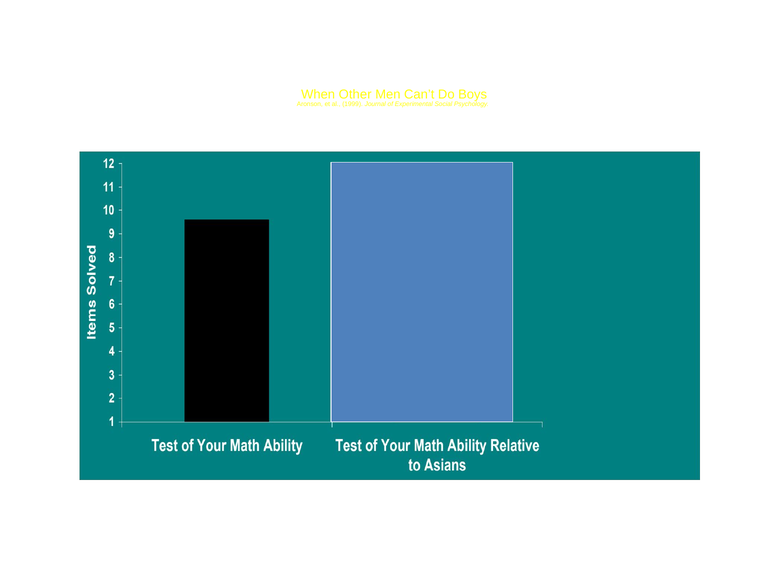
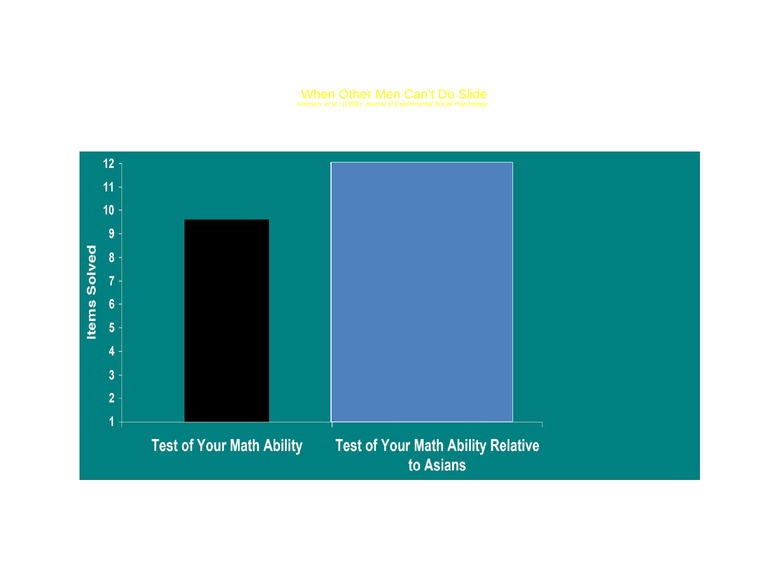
Do Boys: Boys -> Slide (473, 95)
